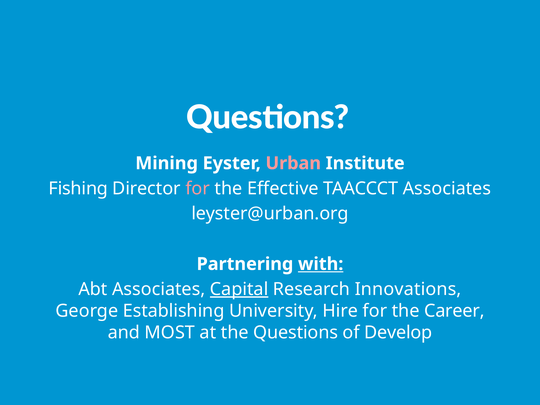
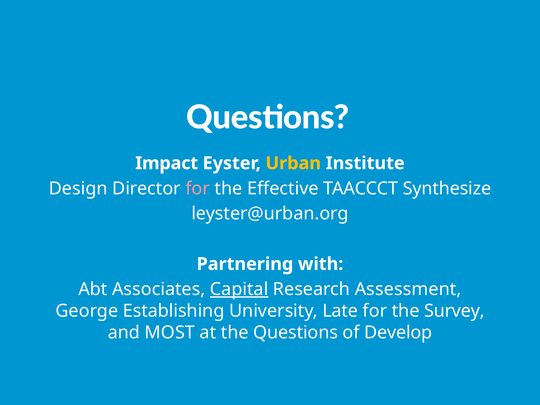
Mining: Mining -> Impact (167, 163)
Urban colour: pink -> yellow (293, 163)
Fishing: Fishing -> Design (78, 188)
TAACCCT Associates: Associates -> Synthesize (447, 188)
with underline: present -> none (321, 264)
Innovations: Innovations -> Assessment (408, 289)
Hire: Hire -> Late (340, 311)
Career: Career -> Survey (454, 311)
